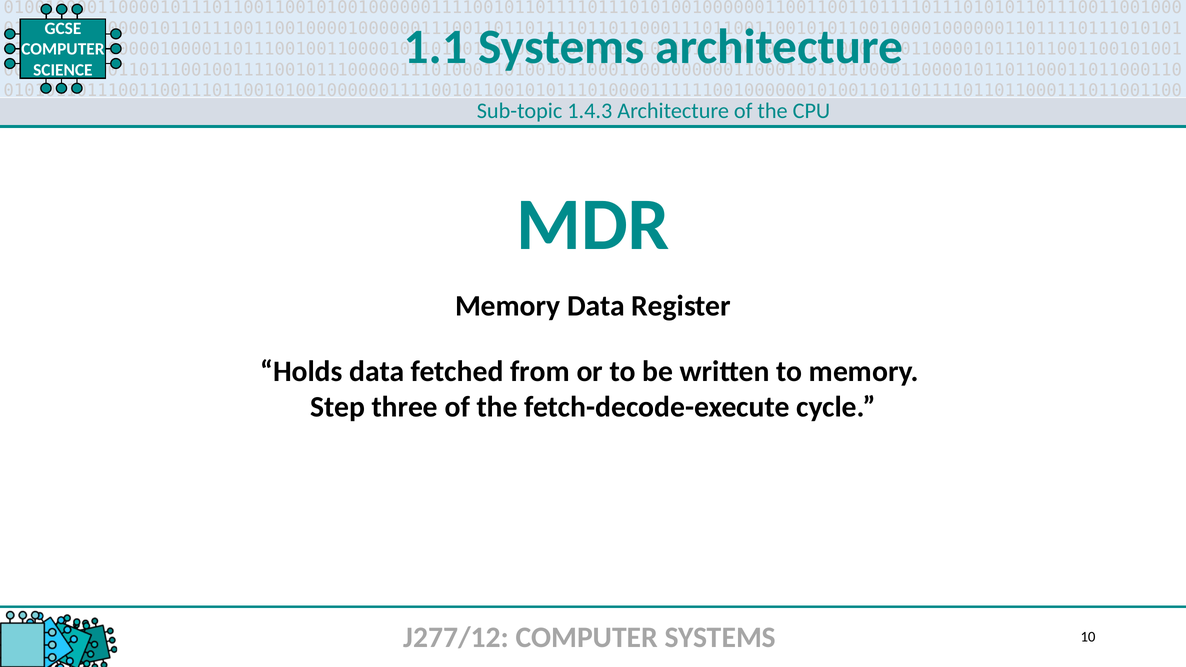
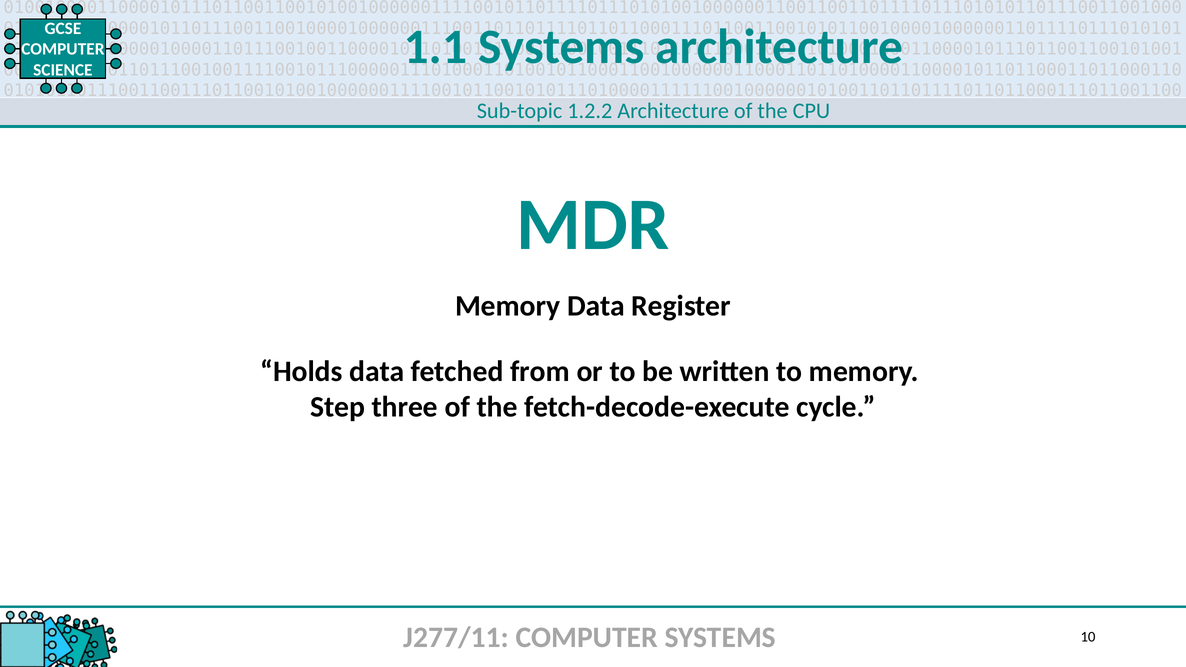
1.4.3: 1.4.3 -> 1.2.2 (590, 111)
J277/12: J277/12 -> J277/11 (456, 638)
